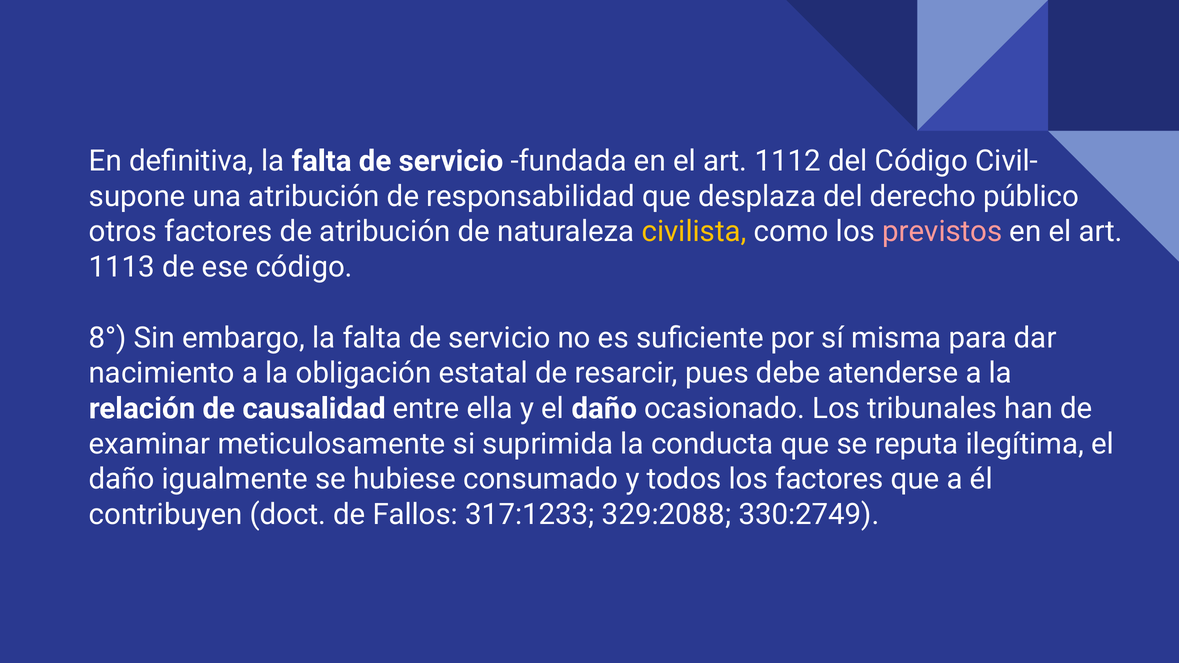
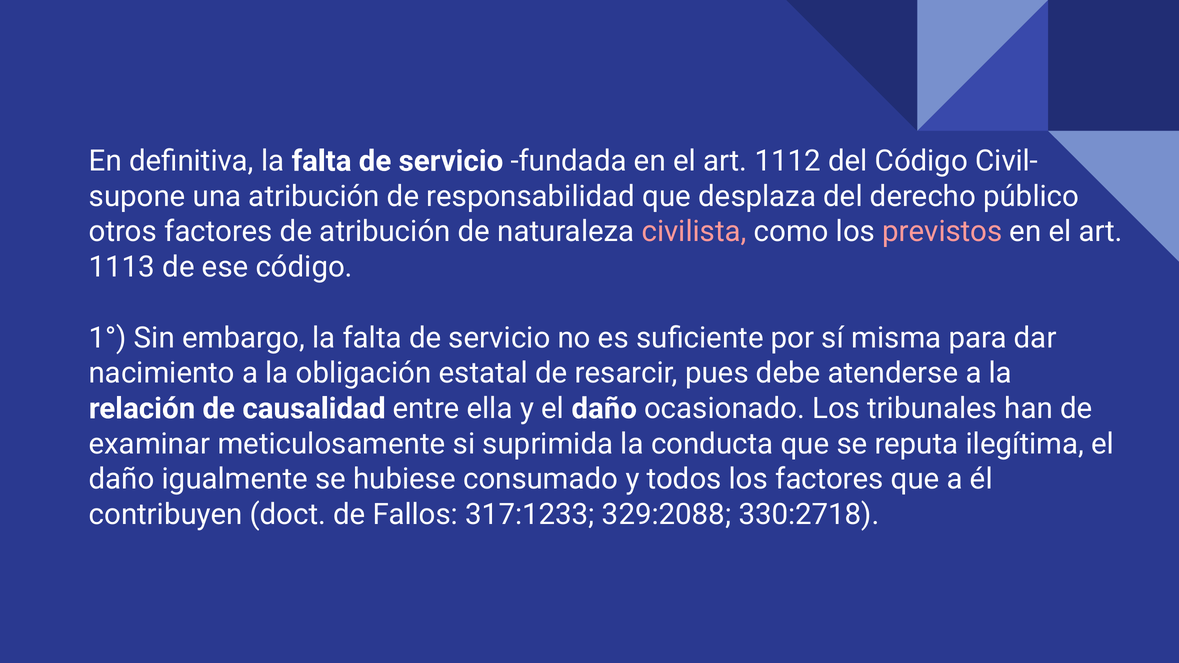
civilista colour: yellow -> pink (694, 232)
8°: 8° -> 1° (108, 338)
330:2749: 330:2749 -> 330:2718 (809, 515)
